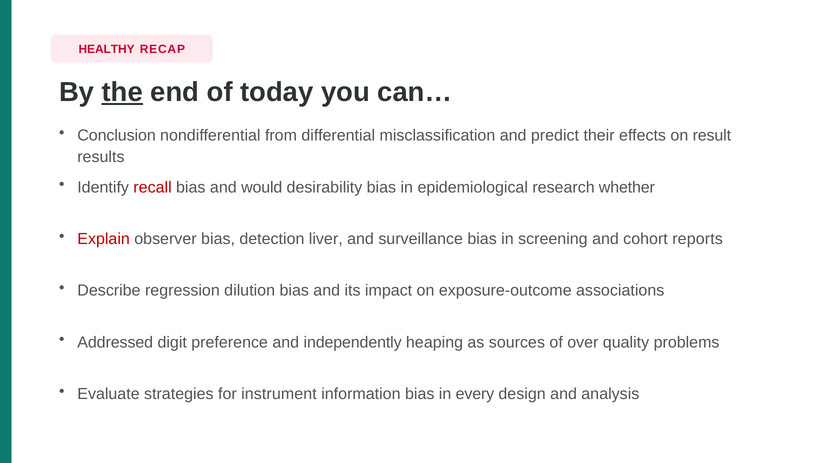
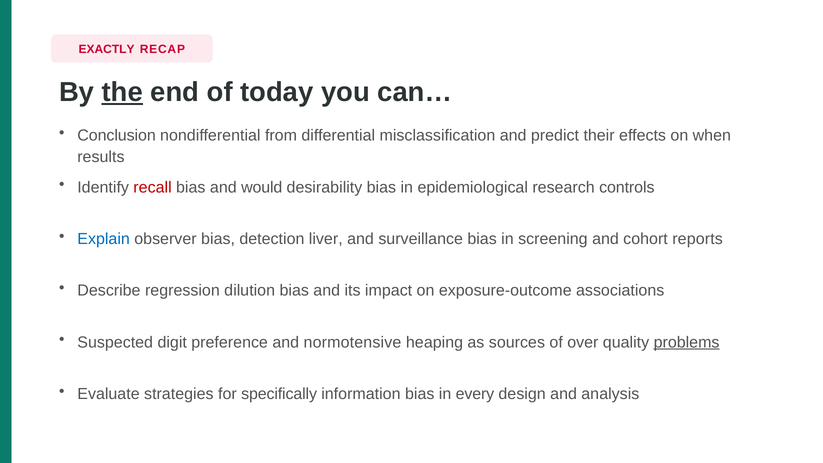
HEALTHY: HEALTHY -> EXACTLY (107, 49)
result: result -> when (712, 136)
whether: whether -> controls (627, 187)
Explain colour: red -> blue (104, 239)
Addressed: Addressed -> Suspected (115, 342)
independently: independently -> normotensive (352, 342)
problems underline: none -> present (687, 342)
instrument: instrument -> specifically (279, 394)
